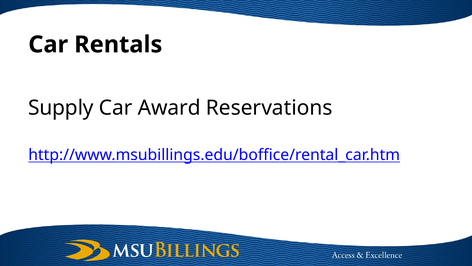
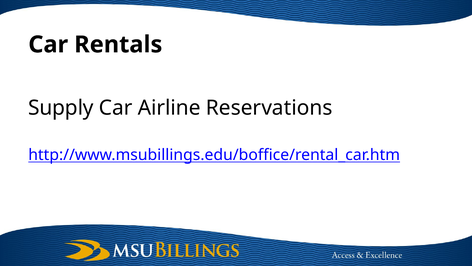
Award: Award -> Airline (169, 108)
